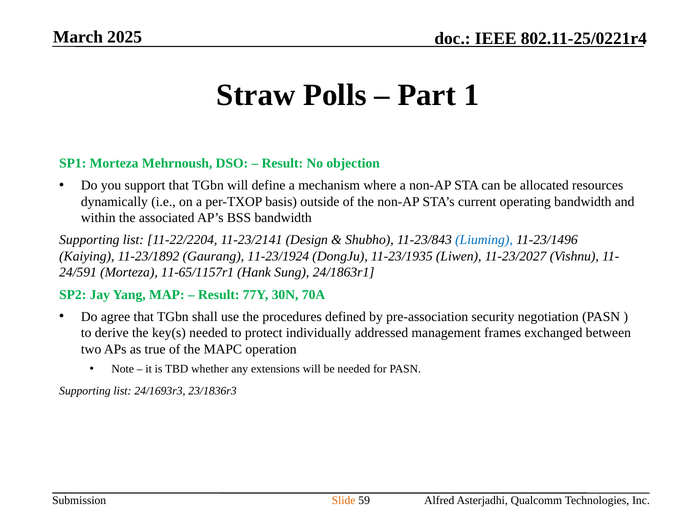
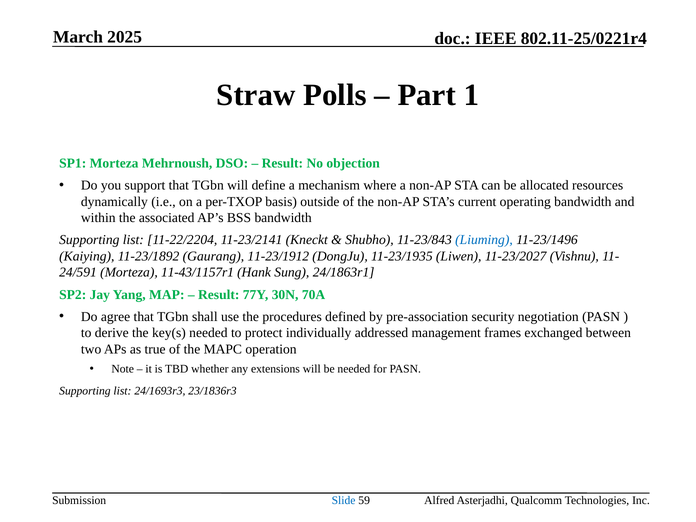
Design: Design -> Kneckt (307, 240)
11-23/1924: 11-23/1924 -> 11-23/1912 (278, 256)
11-65/1157r1: 11-65/1157r1 -> 11-43/1157r1 (198, 272)
Slide colour: orange -> blue (344, 501)
